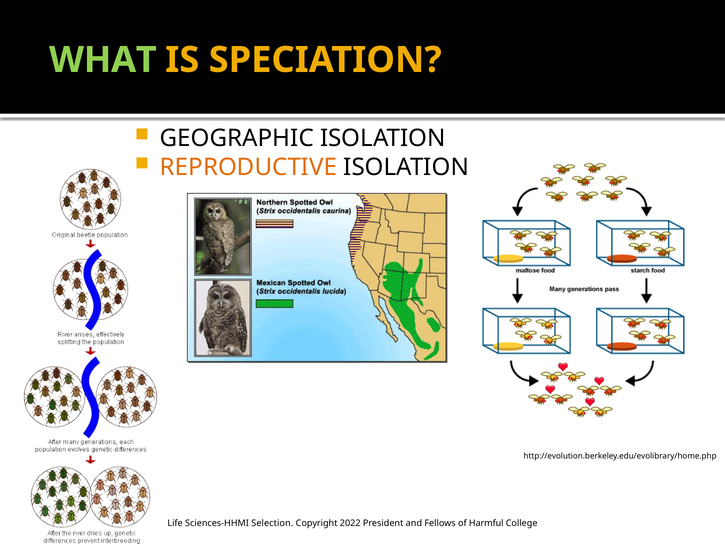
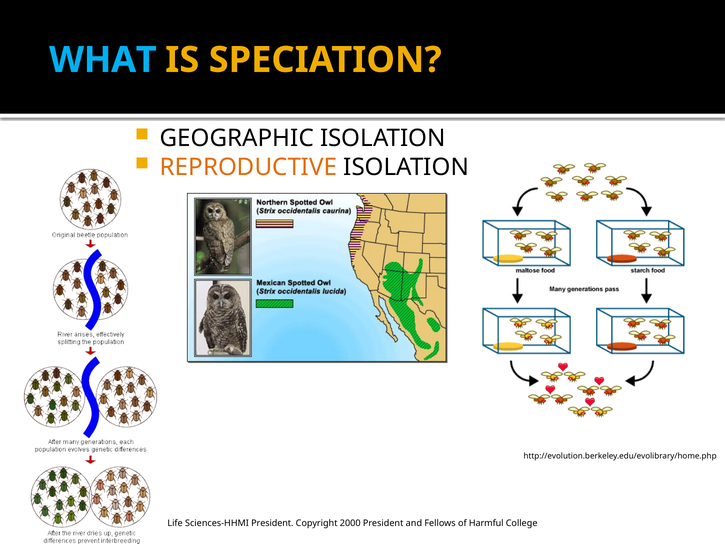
WHAT colour: light green -> light blue (103, 60)
Sciences-HHMI Selection: Selection -> President (272, 523)
2022: 2022 -> 2000 (350, 523)
